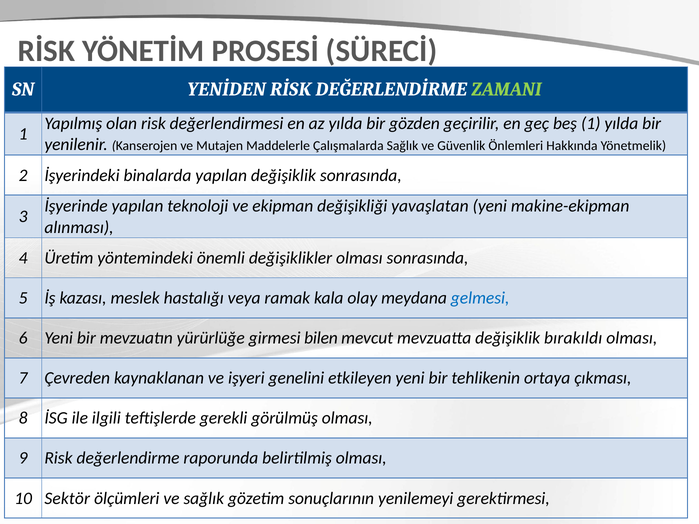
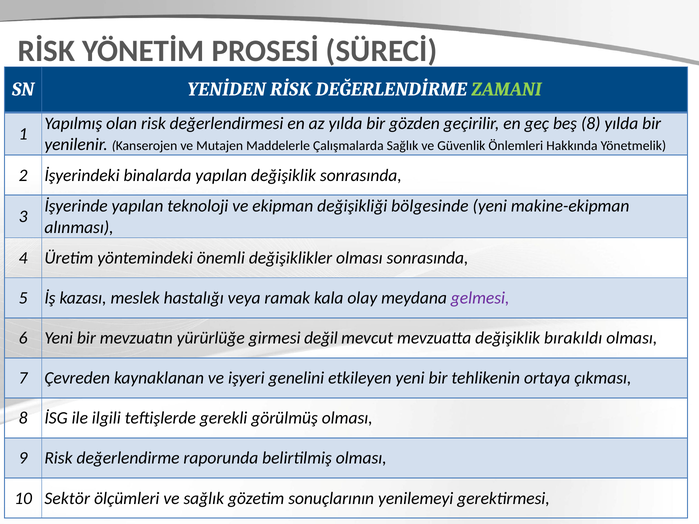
beş 1: 1 -> 8 (591, 123)
yavaşlatan: yavaşlatan -> bölgesinde (430, 206)
gelmesi colour: blue -> purple (480, 298)
bilen: bilen -> değil (321, 338)
